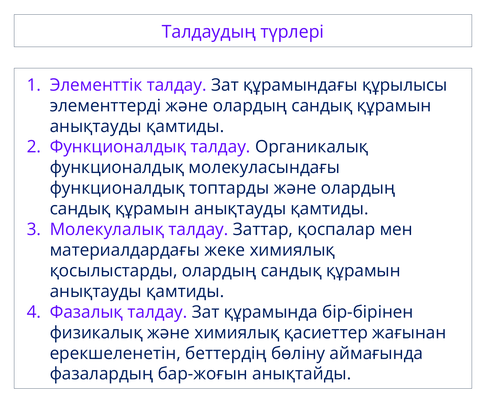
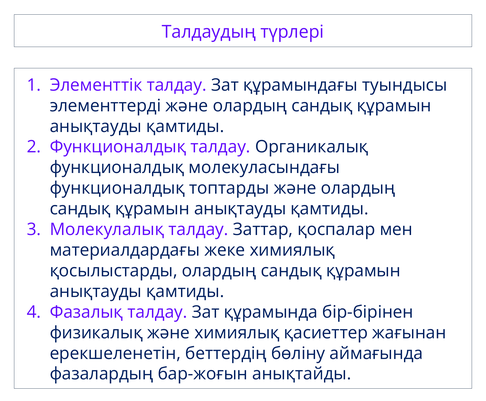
құрылысы: құрылысы -> туындысы (405, 85)
